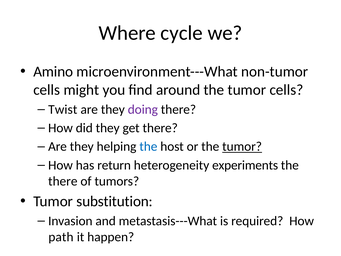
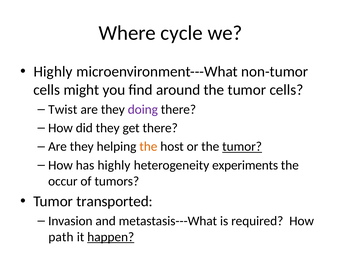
Amino: Amino -> Highly (53, 72)
the colour: blue -> orange (148, 146)
has return: return -> highly (114, 165)
there: there -> occur (63, 181)
substitution: substitution -> transported (115, 201)
happen underline: none -> present (111, 237)
